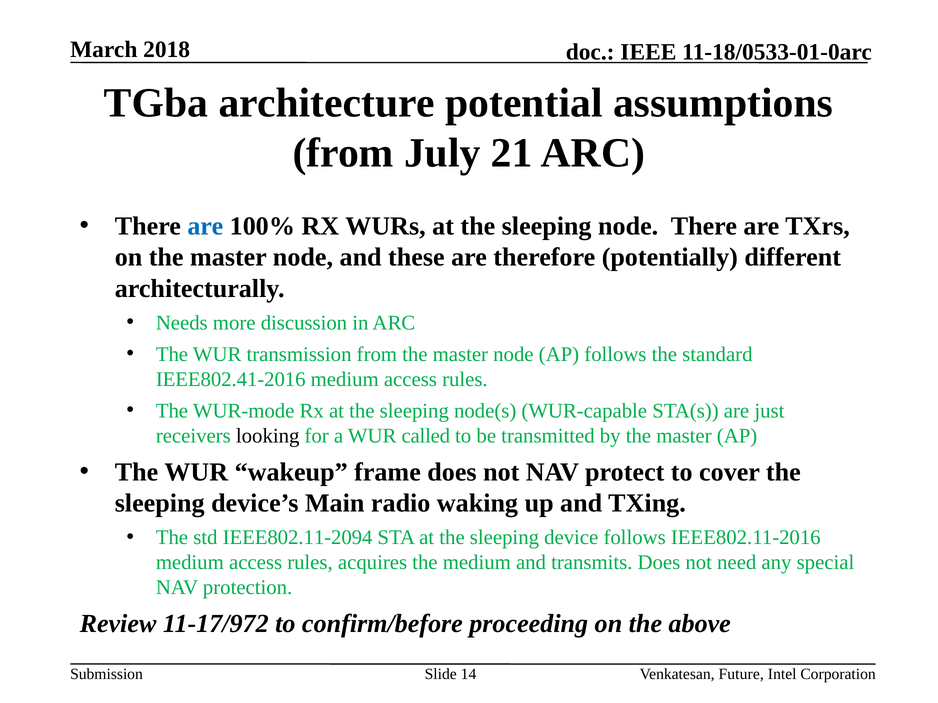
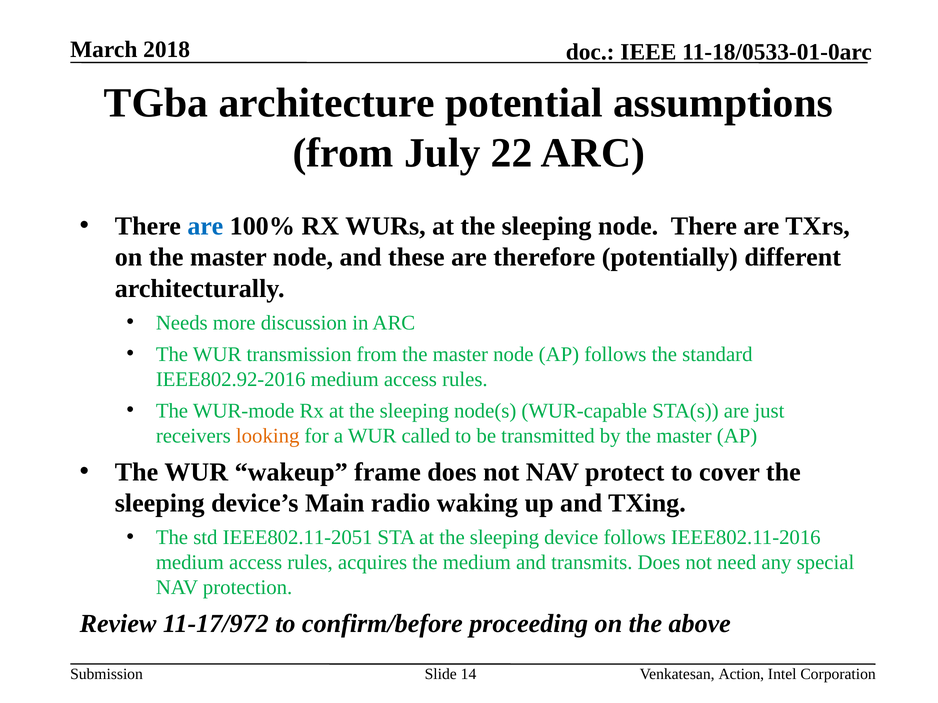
21: 21 -> 22 (512, 153)
IEEE802.41-2016: IEEE802.41-2016 -> IEEE802.92-2016 (231, 380)
looking colour: black -> orange (268, 436)
IEEE802.11-2094: IEEE802.11-2094 -> IEEE802.11-2051 (298, 538)
Future: Future -> Action (741, 675)
